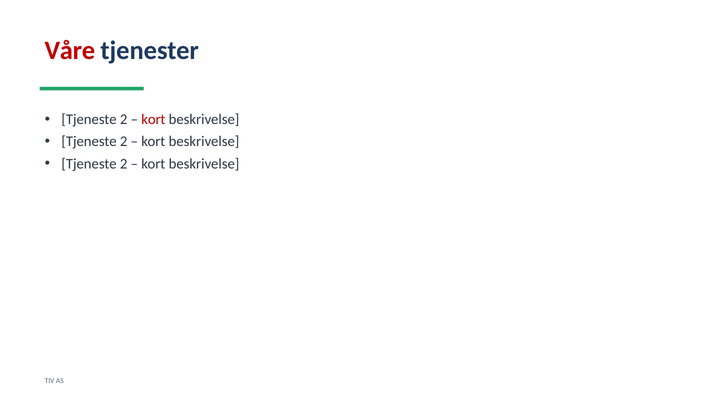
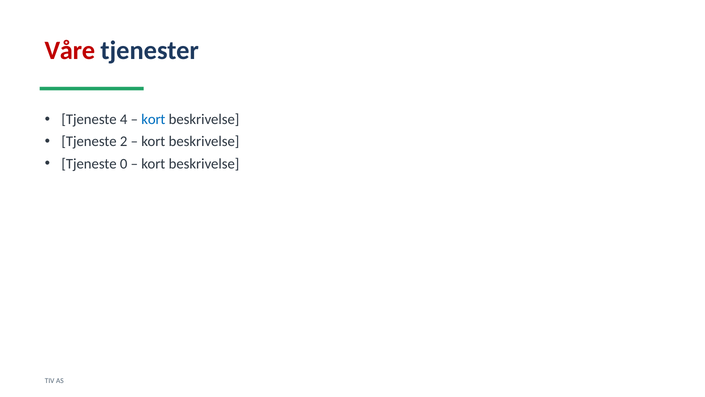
2: 2 -> 4 (124, 119)
kort colour: red -> blue (153, 119)
2: 2 -> 0 (124, 163)
